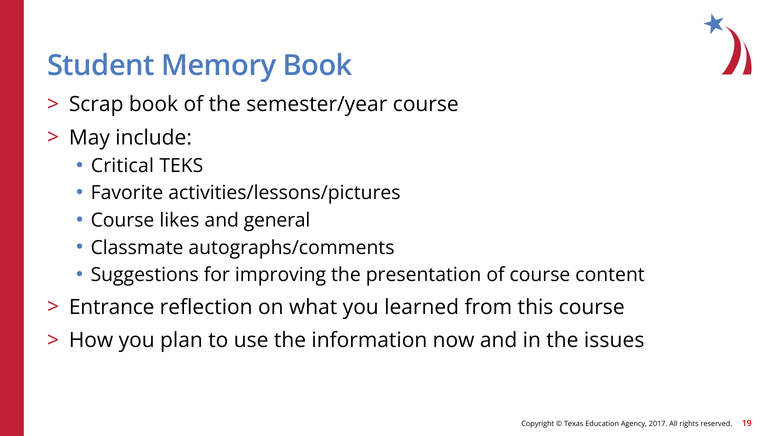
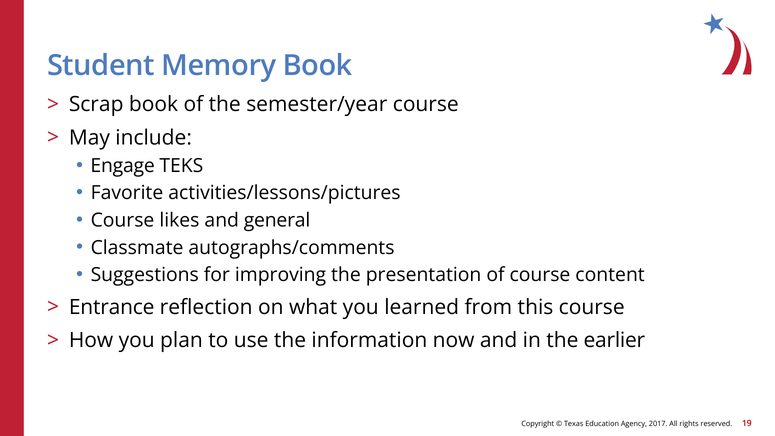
Critical: Critical -> Engage (123, 166)
issues: issues -> earlier (614, 340)
